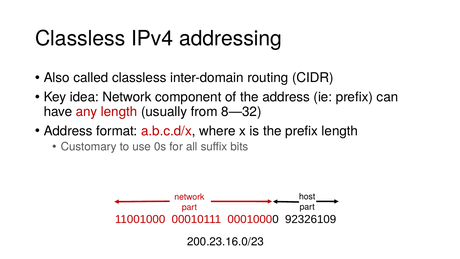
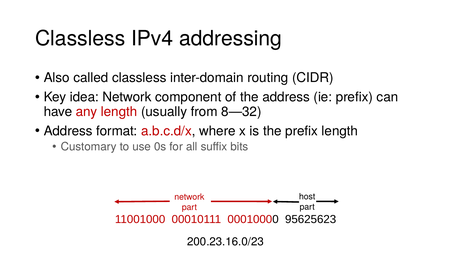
92326109: 92326109 -> 95625623 (311, 219)
